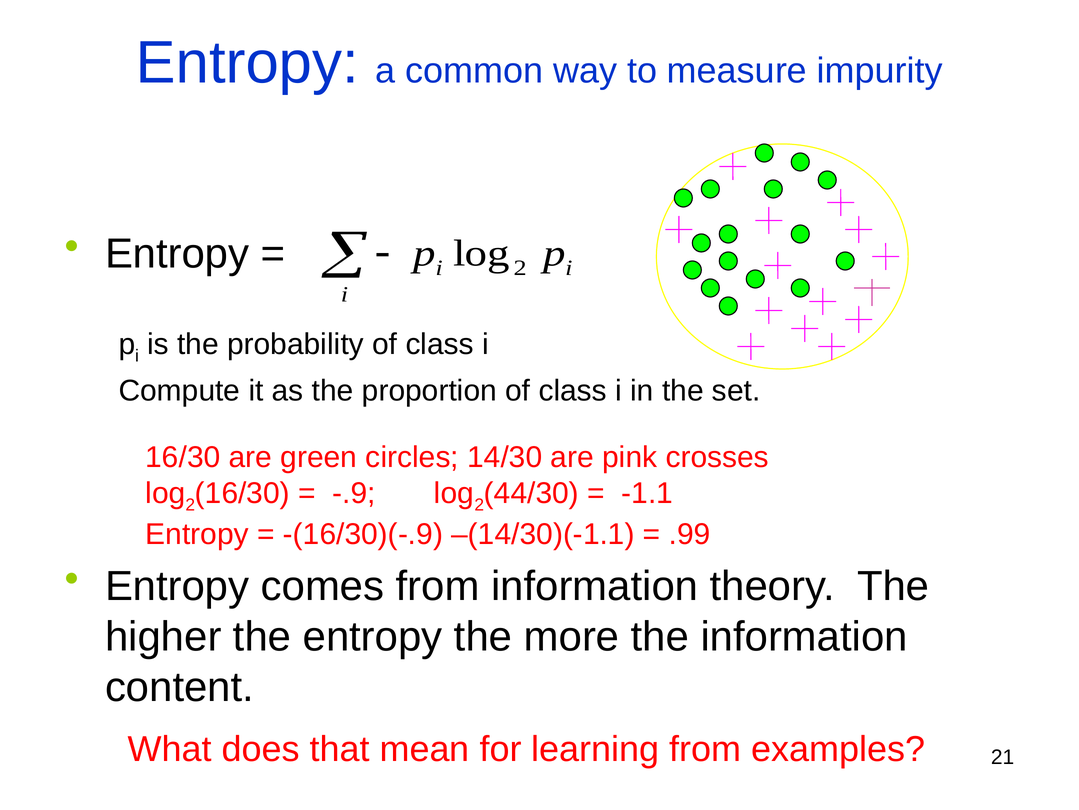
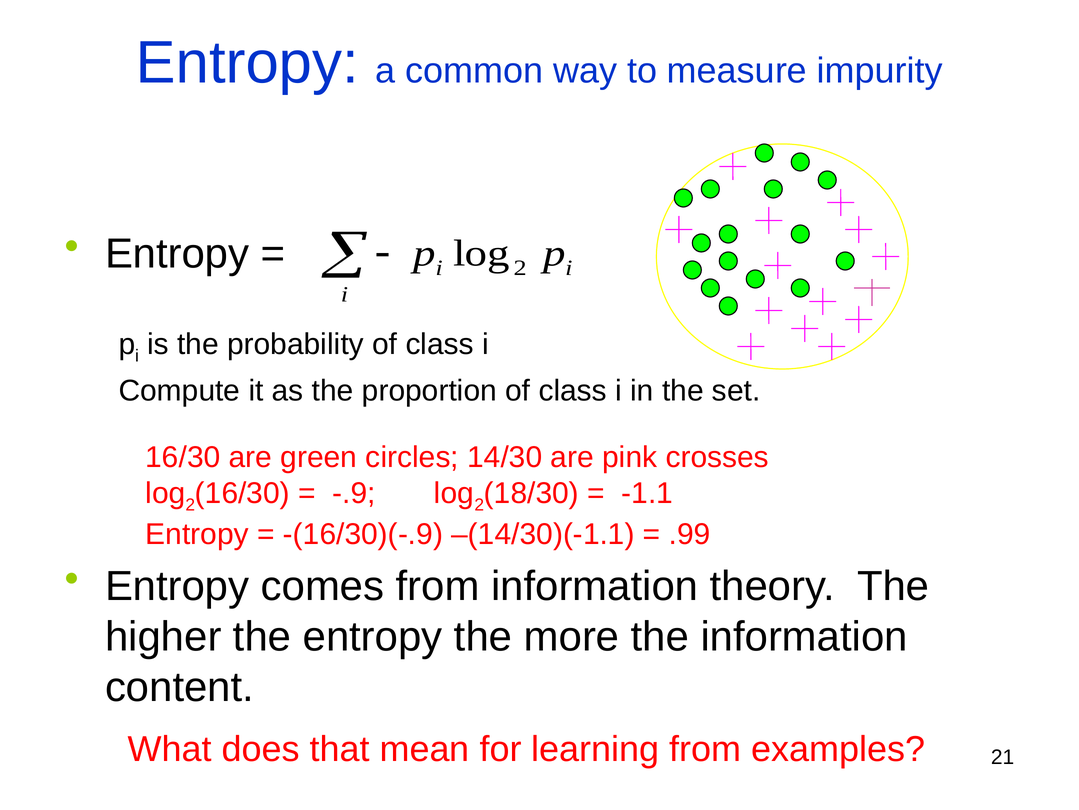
44/30: 44/30 -> 18/30 (531, 493)
